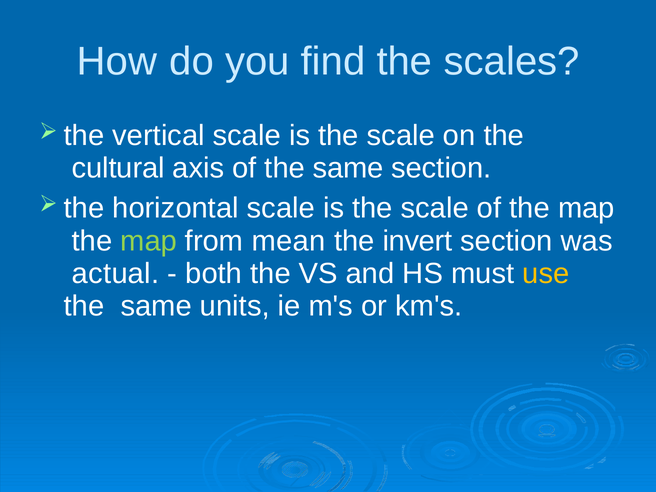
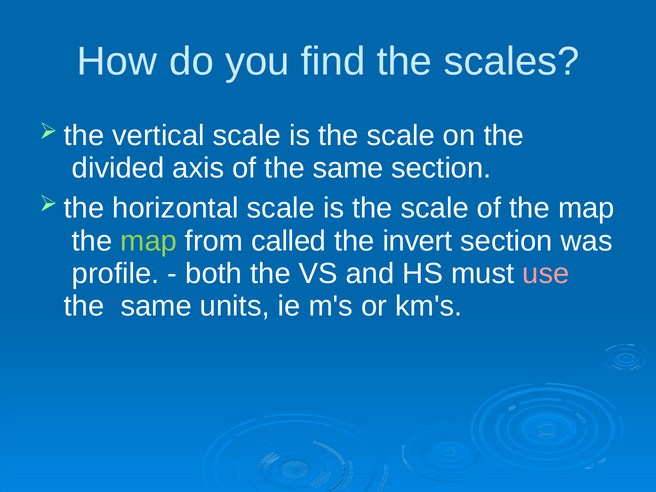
cultural: cultural -> divided (118, 168)
mean: mean -> called (289, 241)
actual: actual -> profile (116, 274)
use colour: yellow -> pink (546, 274)
